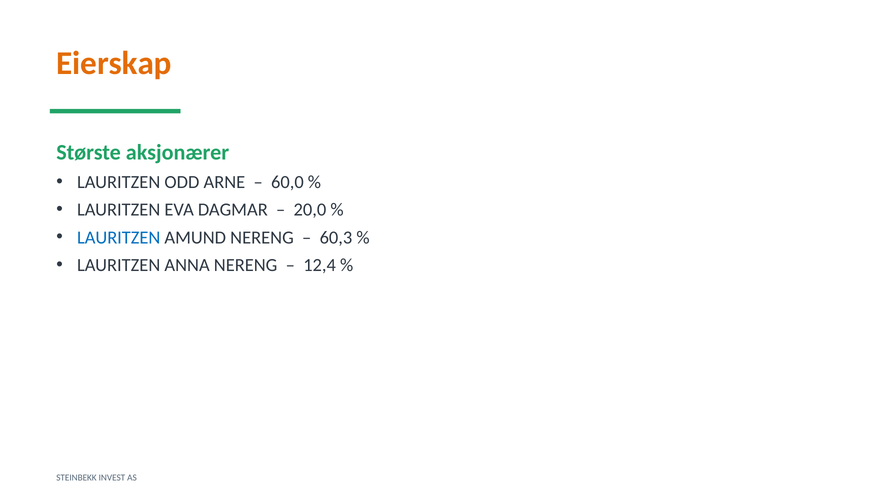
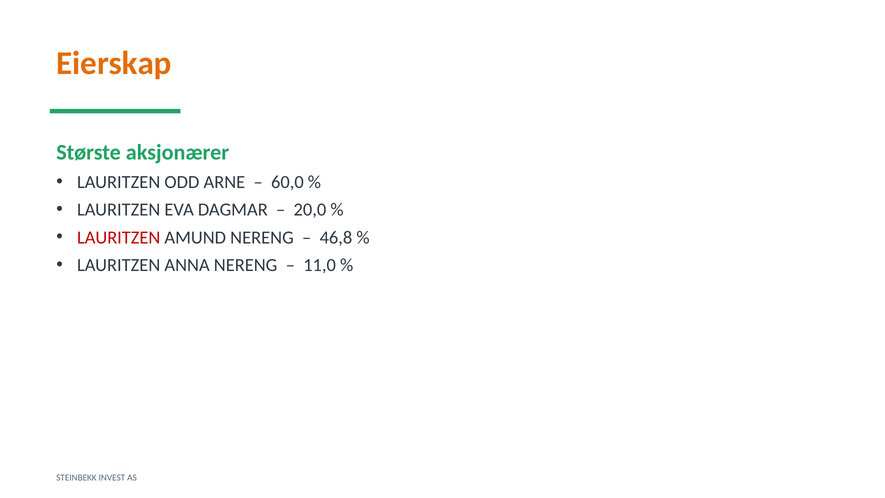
LAURITZEN colour: blue -> red (119, 237)
60,3: 60,3 -> 46,8 (336, 237)
12,4: 12,4 -> 11,0 (320, 265)
